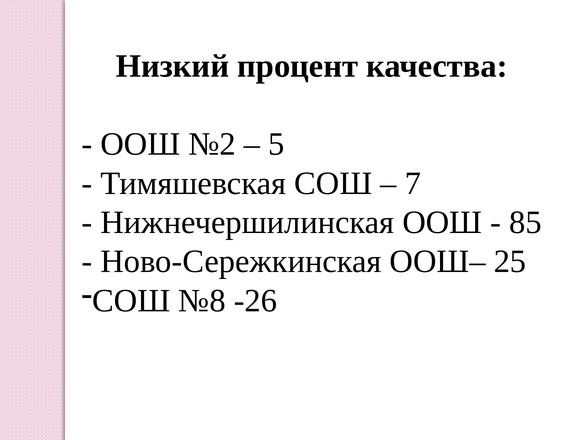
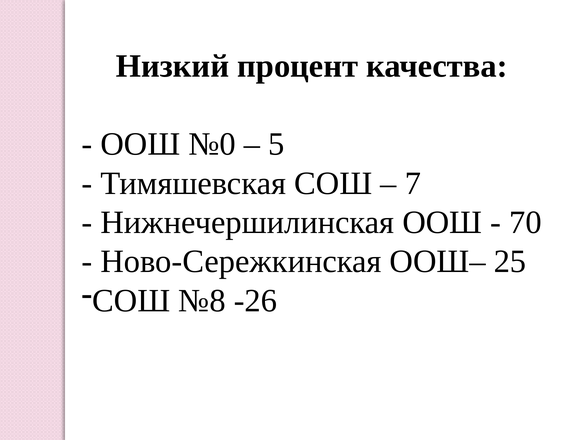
№2: №2 -> №0 (212, 144)
85: 85 -> 70 (525, 222)
